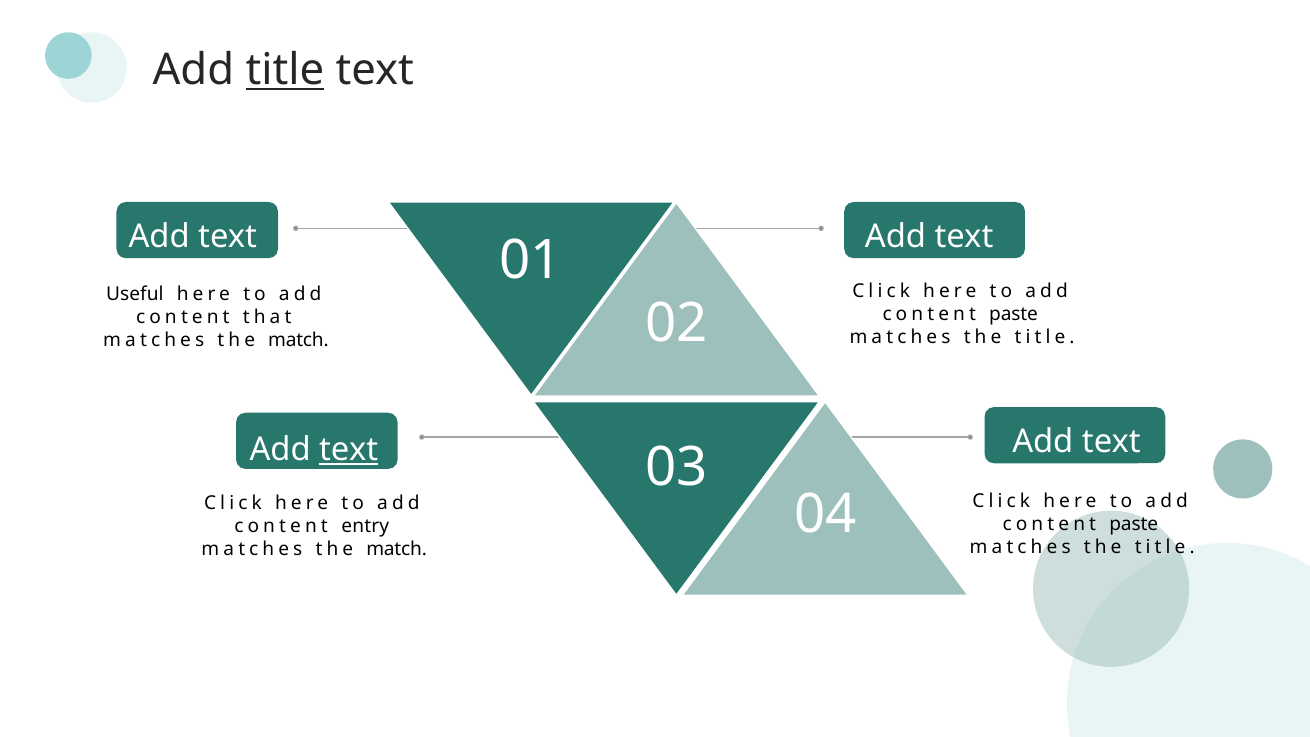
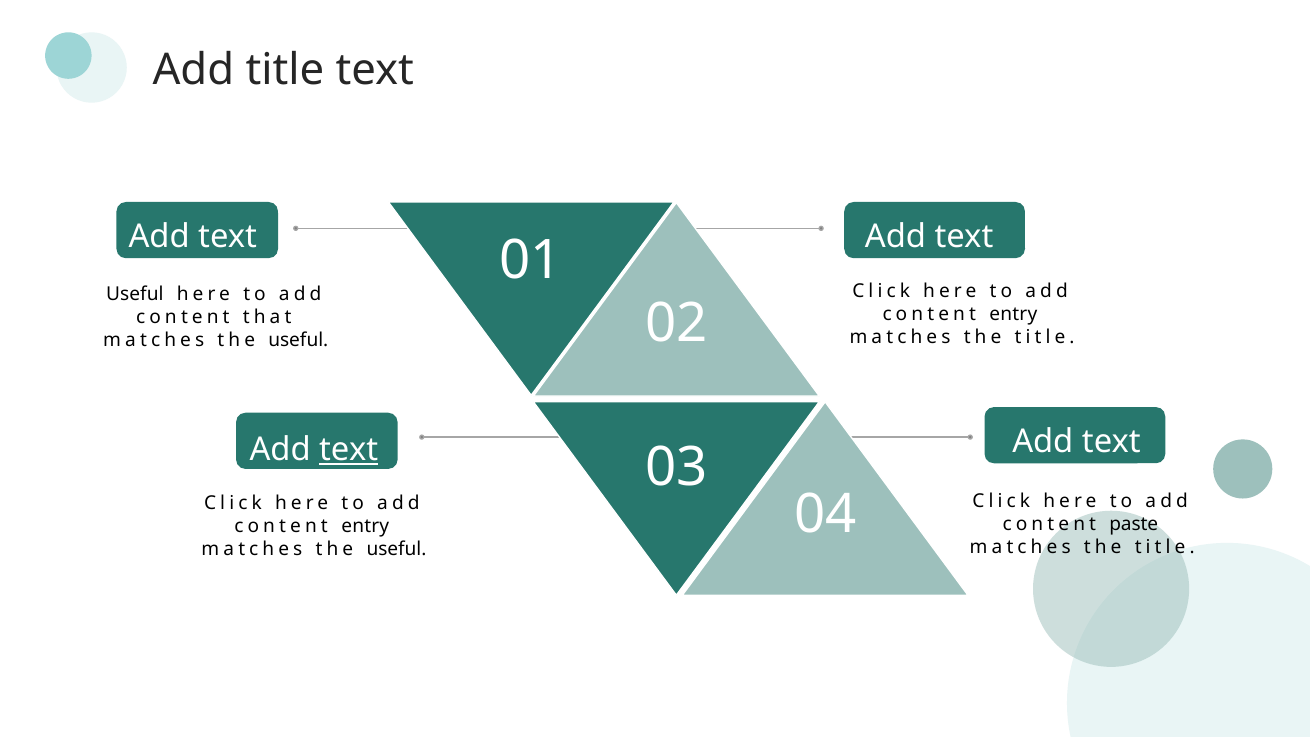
title underline: present -> none (285, 70)
paste: paste -> entry (1013, 314)
match: match -> useful (298, 340)
match: match -> useful (396, 549)
